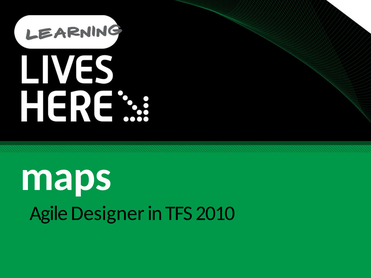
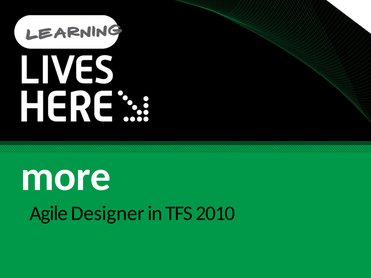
maps: maps -> more (66, 177)
